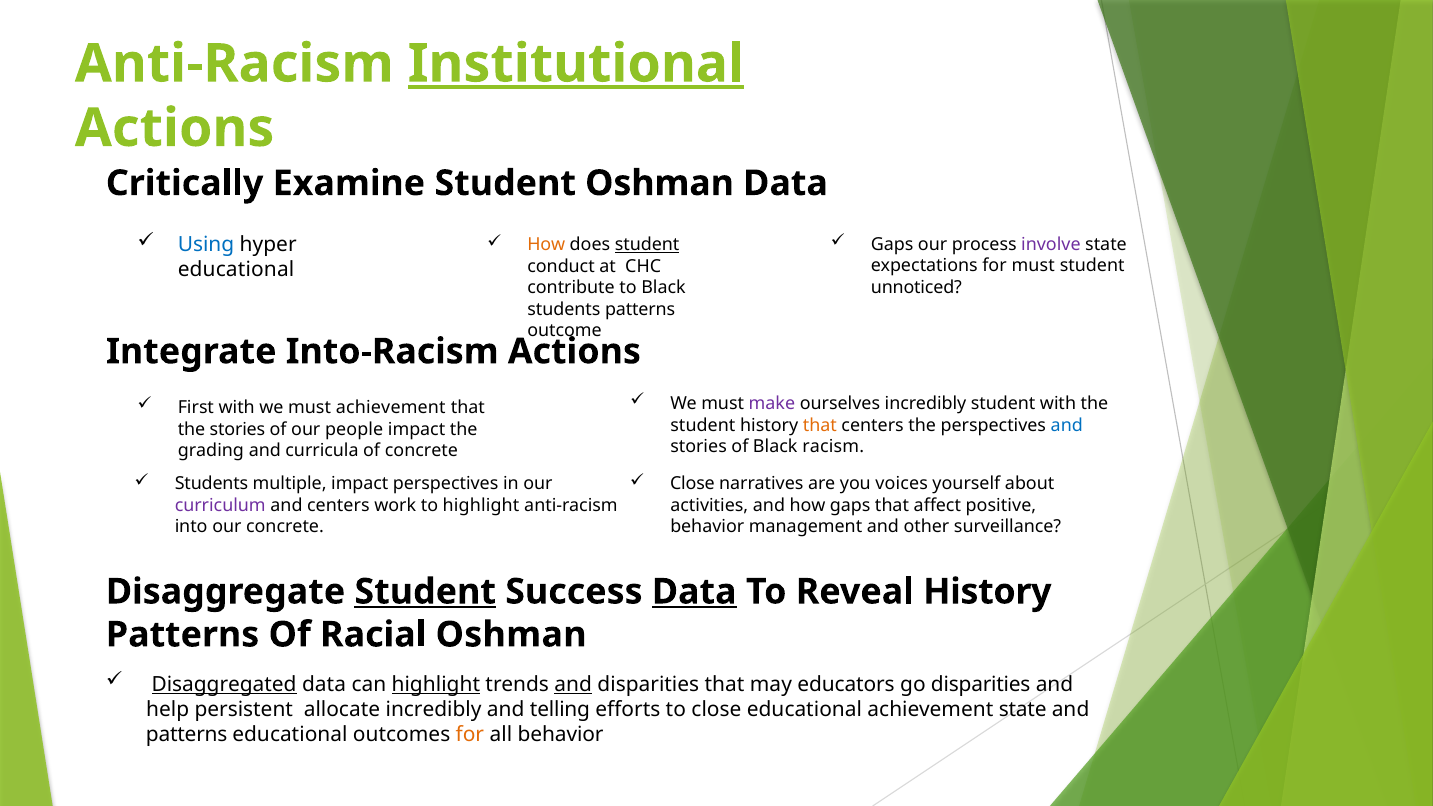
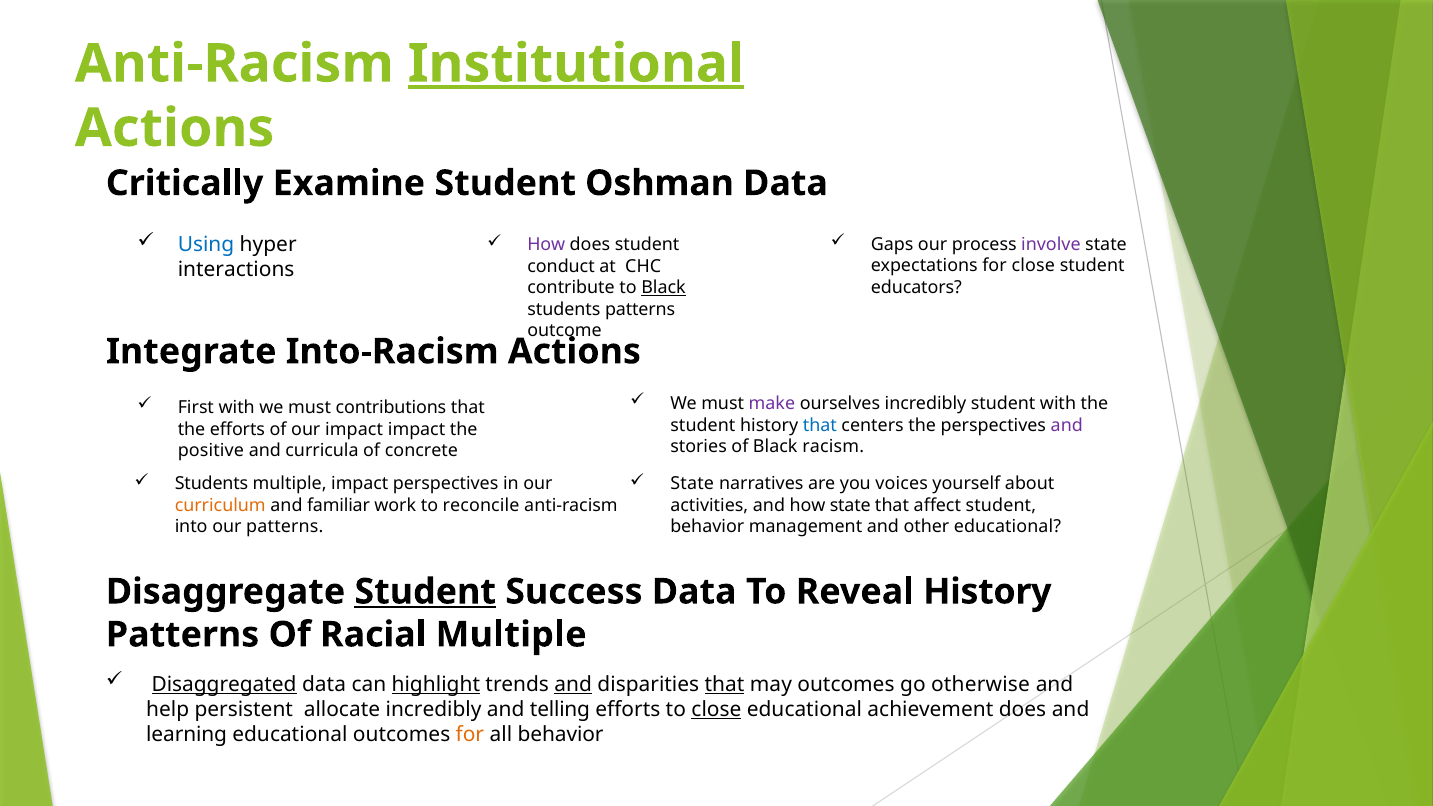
How colour: orange -> purple (546, 245)
student underline: present -> none (647, 245)
for must: must -> close (1033, 266)
educational: educational -> interactions (236, 270)
unnoticed: unnoticed -> educators (916, 287)
Black underline: none -> present (664, 288)
must achievement: achievement -> contributions (391, 408)
that colour: orange -> blue (820, 425)
and colour: blue -> purple (1067, 425)
the stories: stories -> efforts (237, 429)
our people: people -> impact (354, 429)
grading: grading -> positive (211, 451)
Close: Close -> State (692, 484)
curriculum colour: purple -> orange (220, 506)
and centers: centers -> familiar (338, 506)
to highlight: highlight -> reconcile (481, 506)
how gaps: gaps -> state (850, 506)
affect positive: positive -> student (1001, 506)
our concrete: concrete -> patterns (285, 527)
other surveillance: surveillance -> educational (1008, 527)
Data underline: present -> none (694, 592)
Racial Oshman: Oshman -> Multiple (511, 635)
that underline: none -> present (725, 684)
may educators: educators -> outcomes (846, 684)
go disparities: disparities -> otherwise (981, 684)
close underline: none -> present (716, 710)
achievement state: state -> does (1023, 710)
patterns: patterns -> learning (187, 735)
